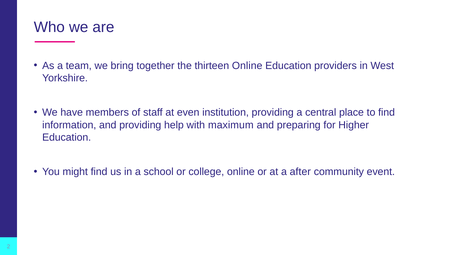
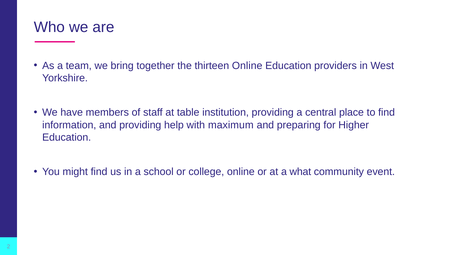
even: even -> table (188, 112)
after: after -> what (300, 172)
